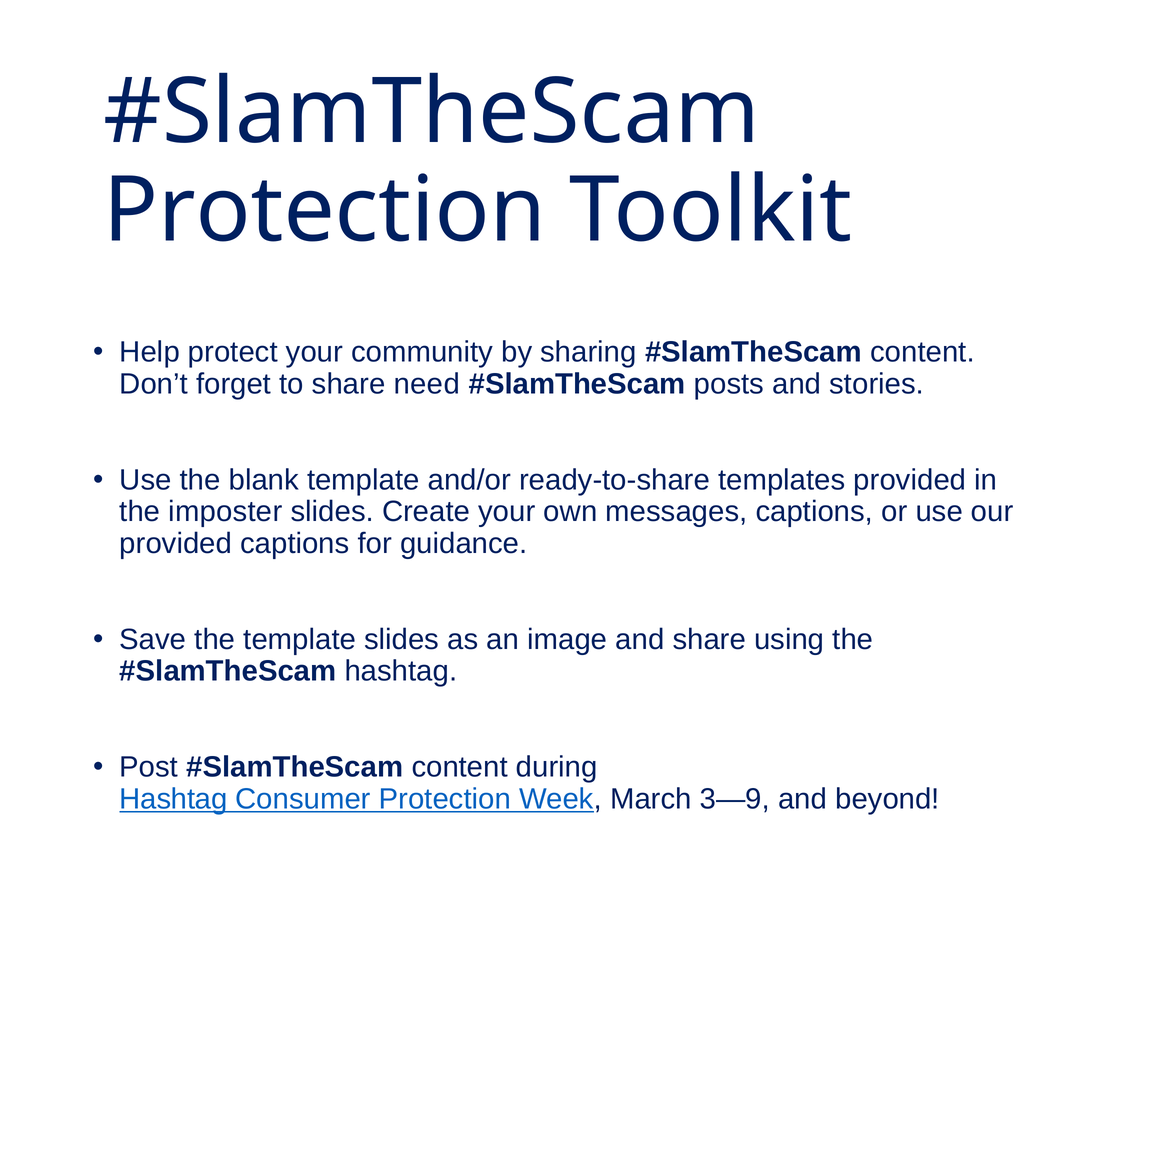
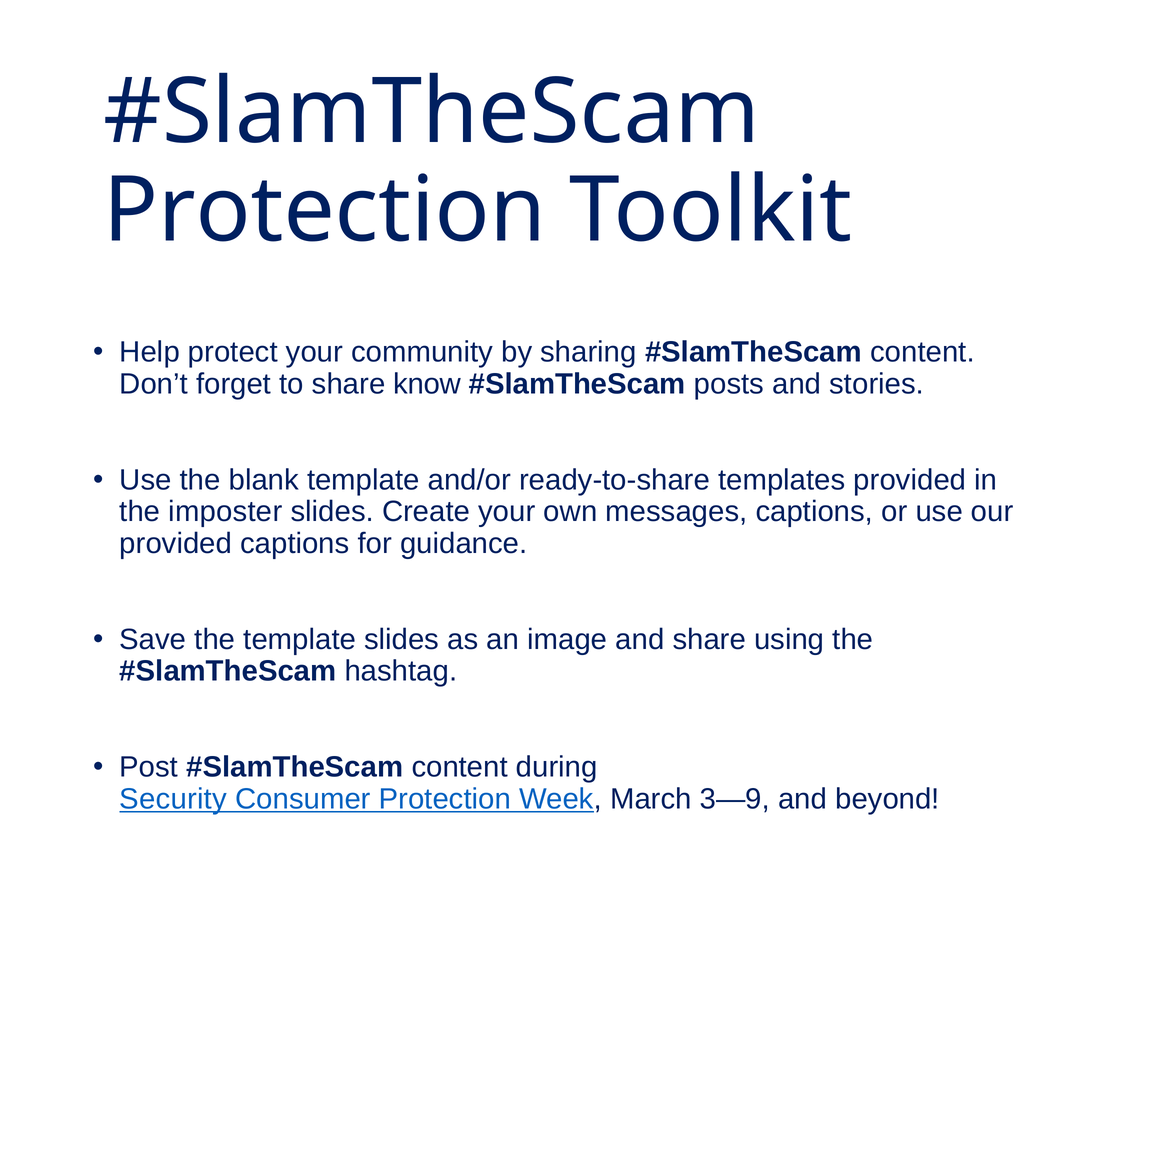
need: need -> know (427, 384)
Hashtag: Hashtag -> Security (173, 799)
